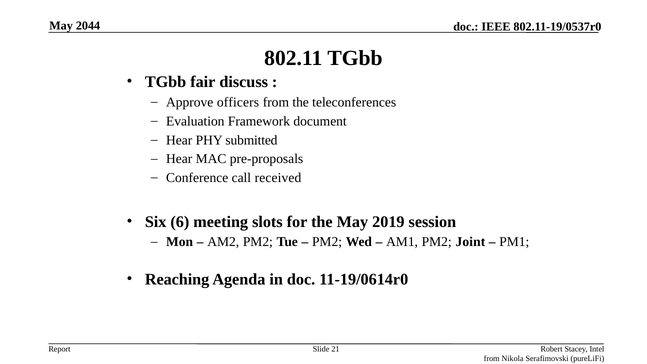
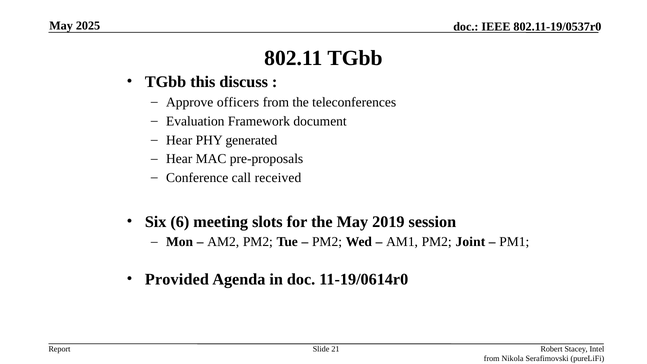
2044: 2044 -> 2025 (88, 26)
fair: fair -> this (203, 82)
submitted: submitted -> generated (251, 140)
Reaching: Reaching -> Provided (177, 279)
